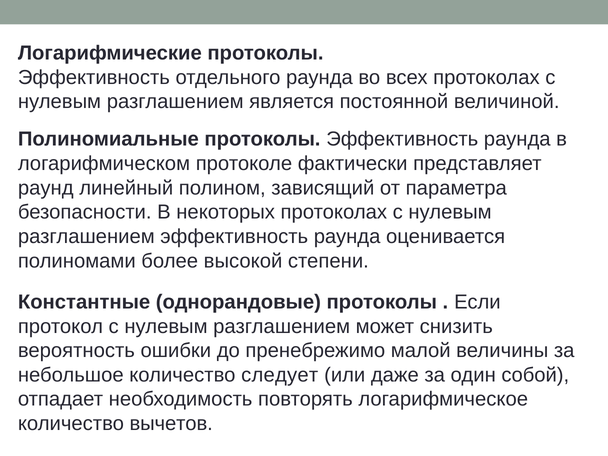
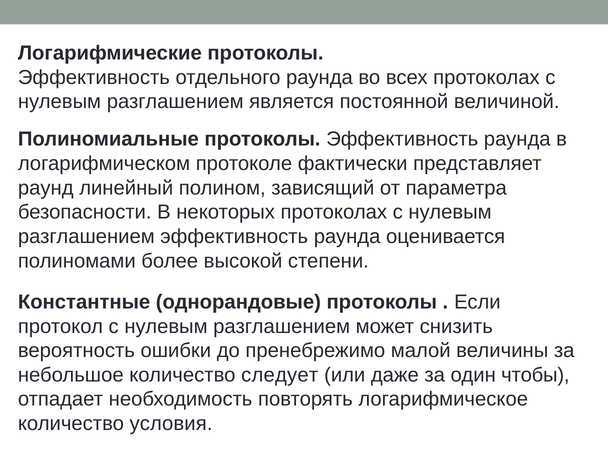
собой: собой -> чтобы (535, 375)
вычетов: вычетов -> условия (171, 424)
